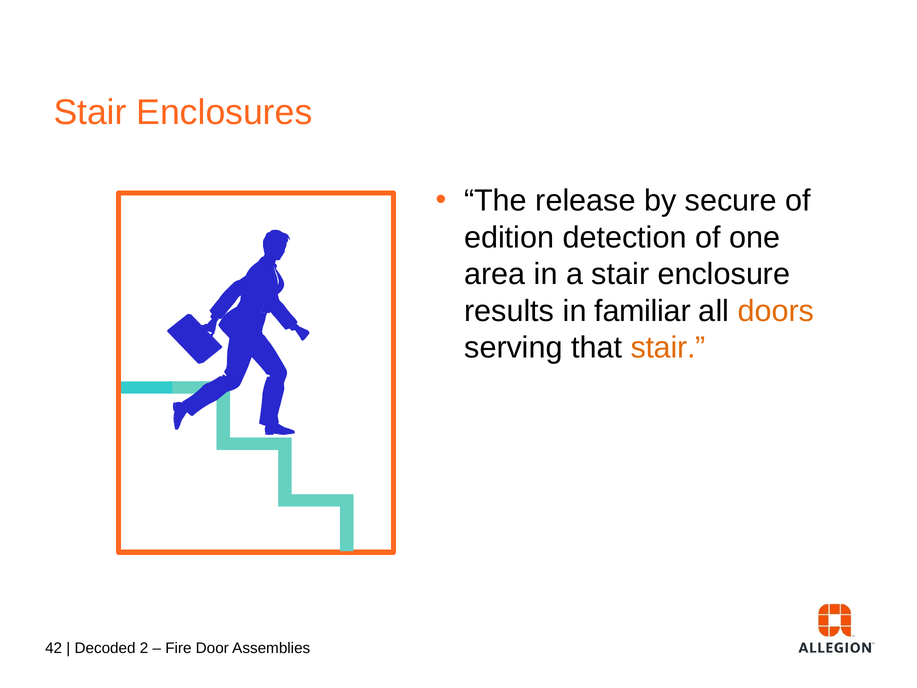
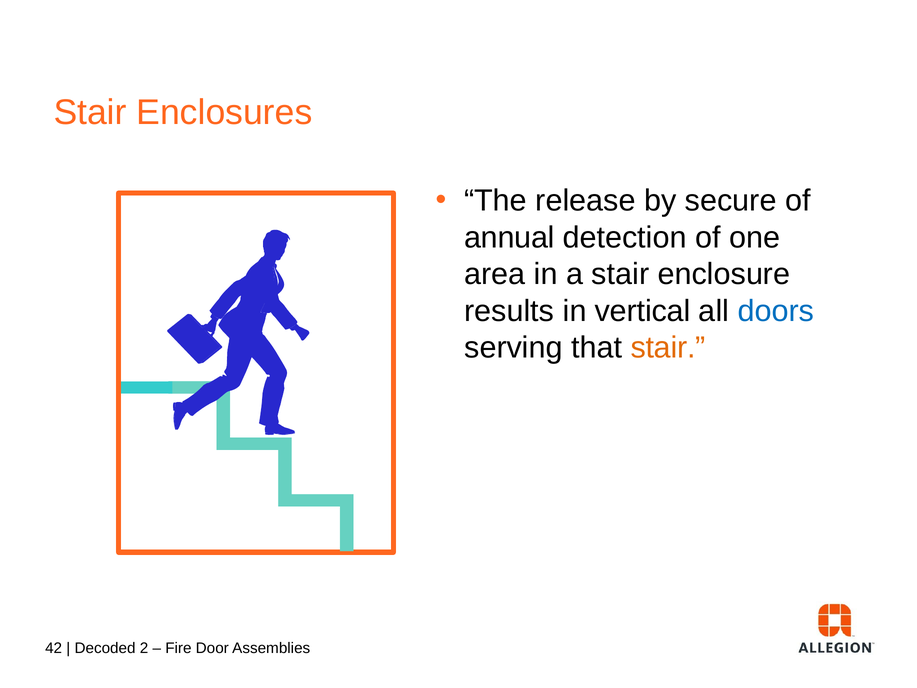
edition: edition -> annual (509, 237)
familiar: familiar -> vertical (643, 311)
doors colour: orange -> blue (776, 311)
